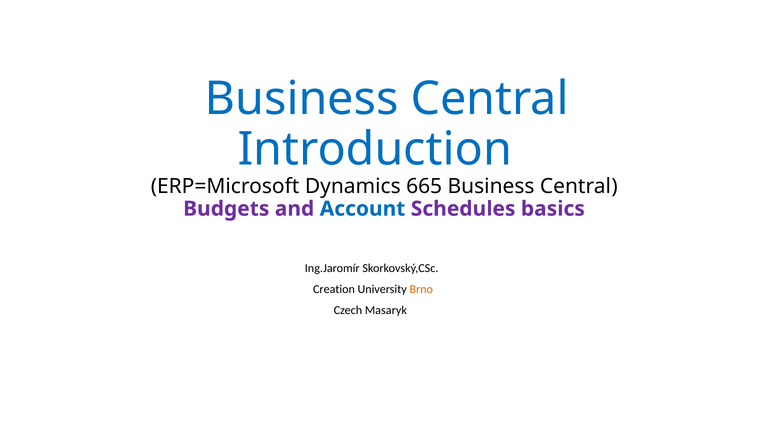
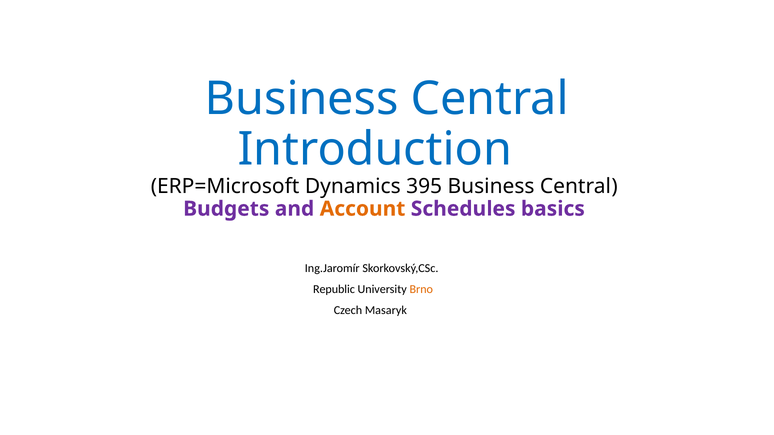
665: 665 -> 395 (424, 186)
Account colour: blue -> orange (363, 209)
Creation: Creation -> Republic (334, 290)
